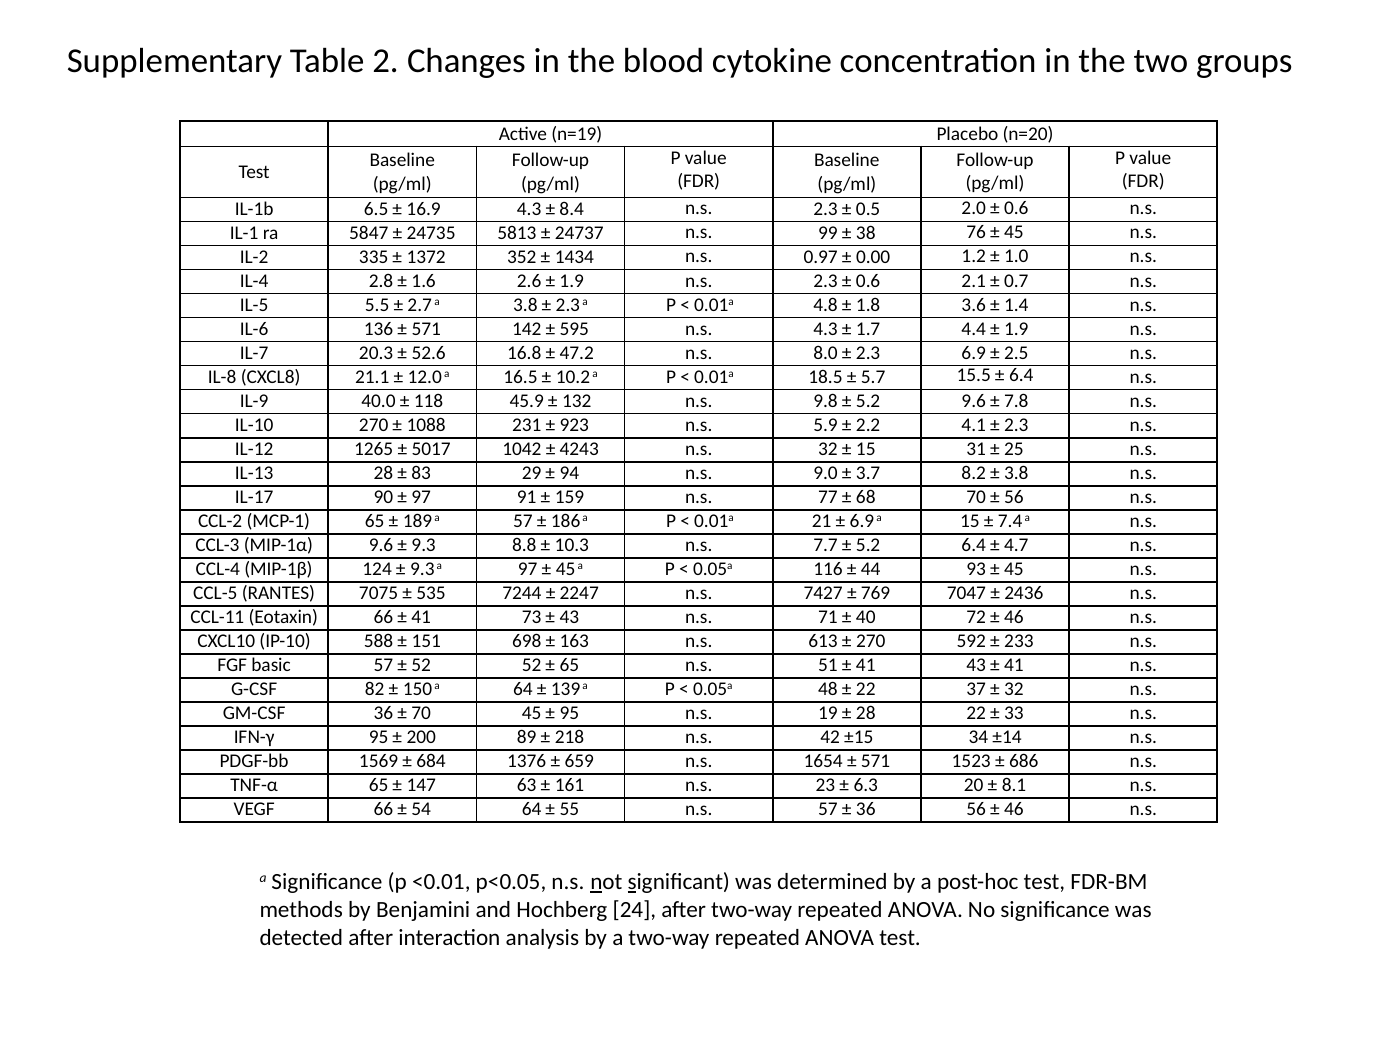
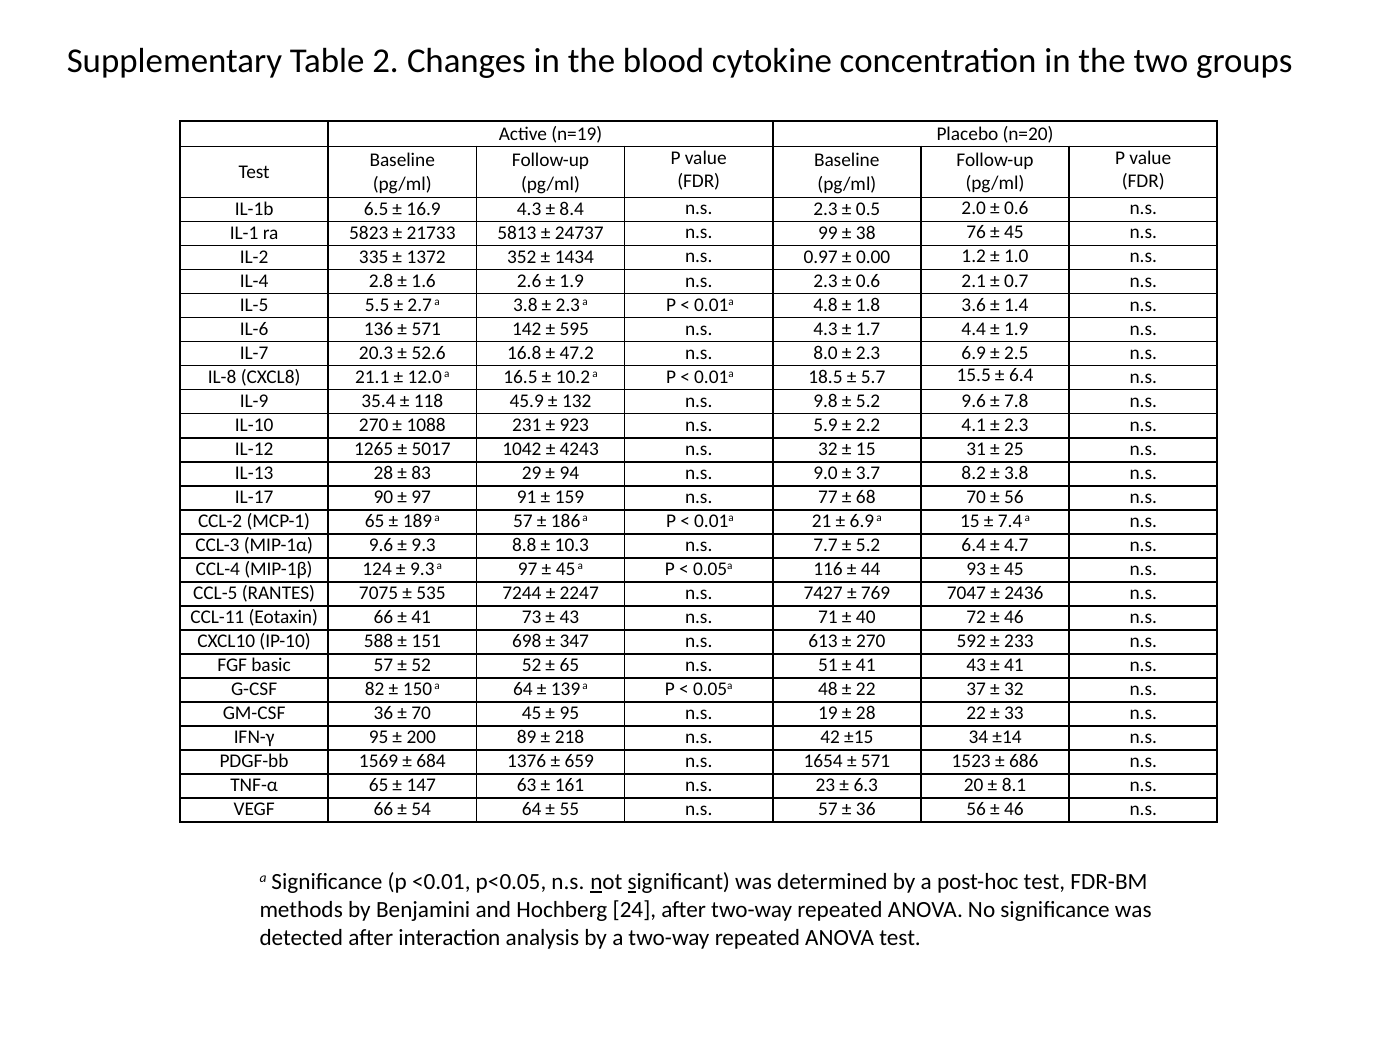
5847: 5847 -> 5823 (369, 233)
24735: 24735 -> 21733 (431, 233)
40.0: 40.0 -> 35.4 (379, 401)
163: 163 -> 347 (574, 641)
